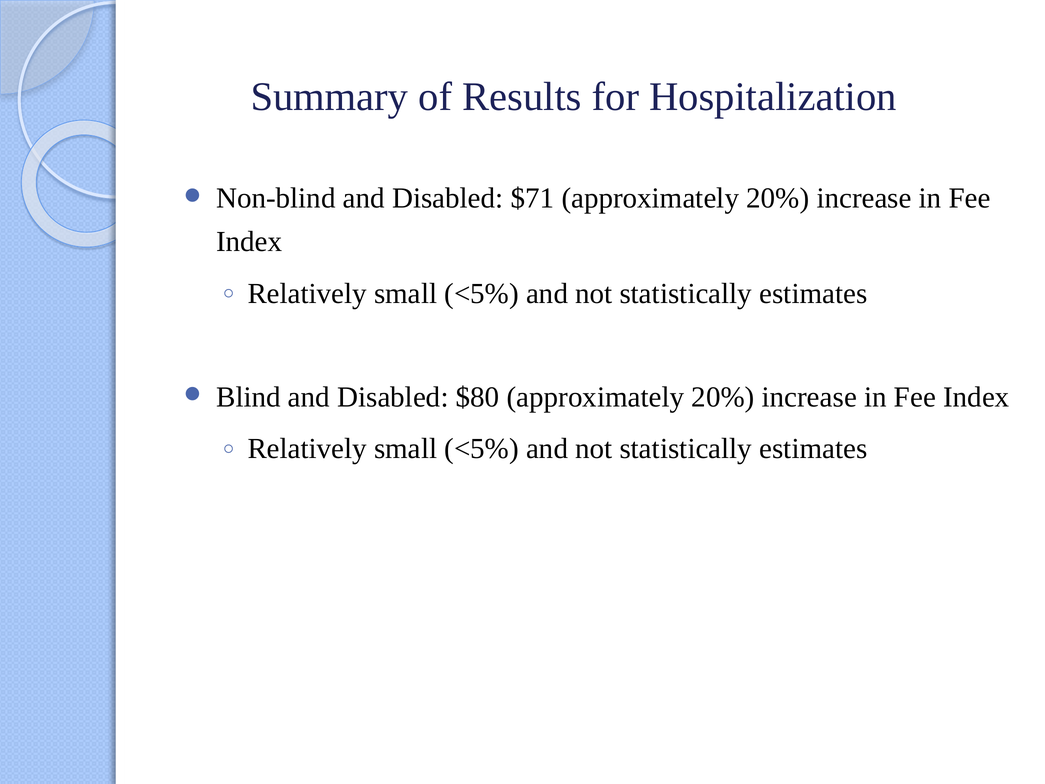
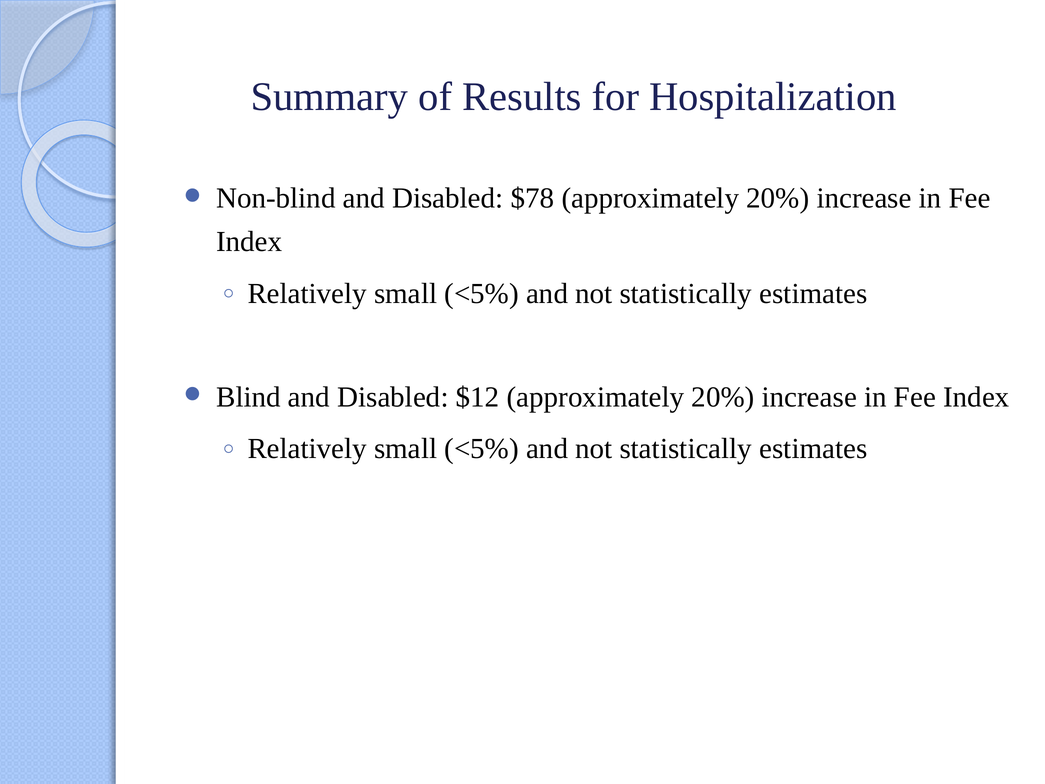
$71: $71 -> $78 (532, 198)
$80: $80 -> $12 (478, 397)
